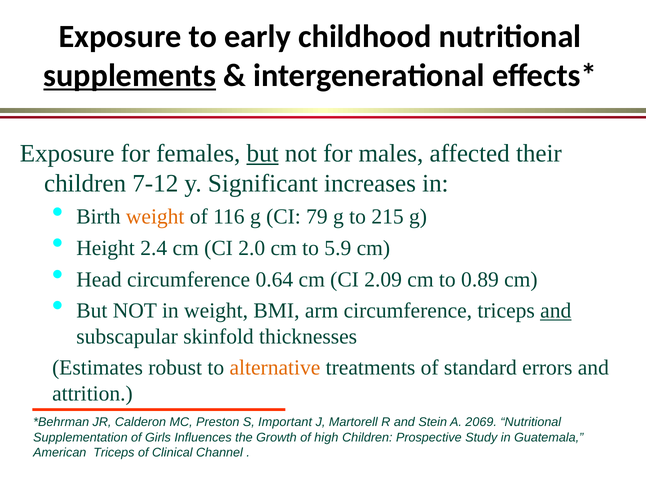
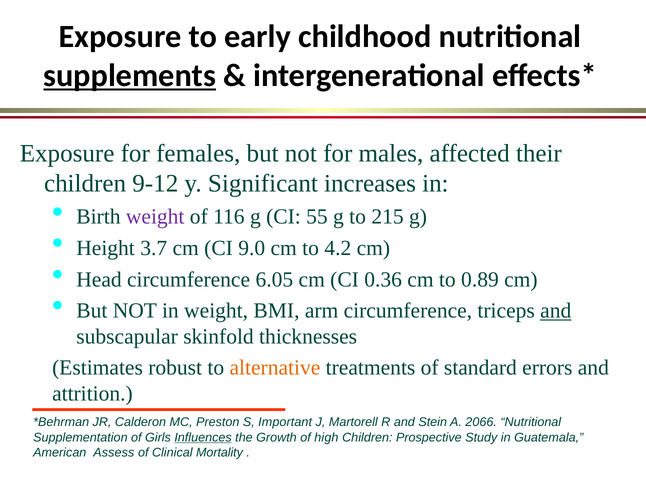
but underline: present -> none (263, 153)
7-12: 7-12 -> 9-12 (155, 183)
weight colour: orange -> purple (155, 217)
79: 79 -> 55 (317, 217)
2.4: 2.4 -> 3.7 (154, 248)
2.0: 2.0 -> 9.0 (252, 248)
5.9: 5.9 -> 4.2 (338, 248)
0.64: 0.64 -> 6.05 (274, 279)
2.09: 2.09 -> 0.36 (383, 279)
2069: 2069 -> 2066 (481, 422)
Influences underline: none -> present (203, 437)
American Triceps: Triceps -> Assess (114, 452)
Channel: Channel -> Mortality (220, 452)
